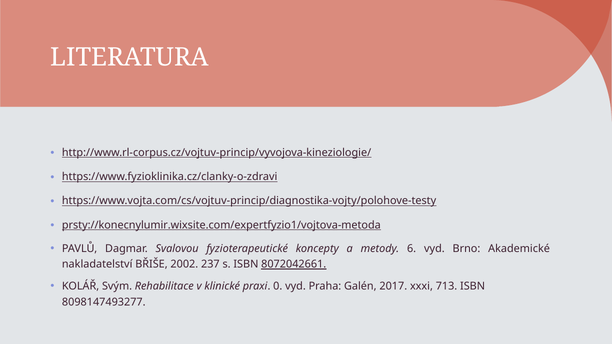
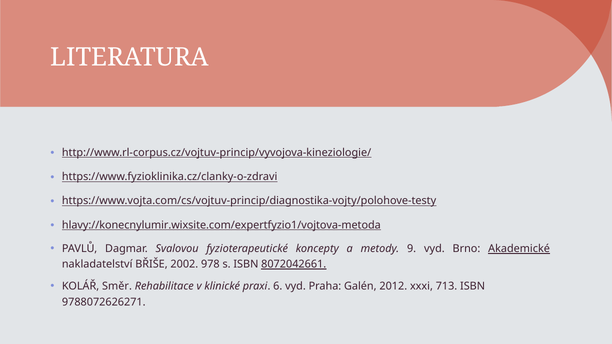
prsty://konecnylumir.wixsite.com/expertfyzio1/vojtova-metoda: prsty://konecnylumir.wixsite.com/expertfyzio1/vojtova-metoda -> hlavy://konecnylumir.wixsite.com/expertfyzio1/vojtova-metoda (221, 225)
6: 6 -> 9 (412, 249)
Akademické underline: none -> present (519, 249)
237: 237 -> 978 (210, 265)
Svým: Svým -> Směr (117, 287)
0: 0 -> 6 (278, 287)
2017: 2017 -> 2012 (393, 287)
8098147493277: 8098147493277 -> 9788072626271 (104, 302)
